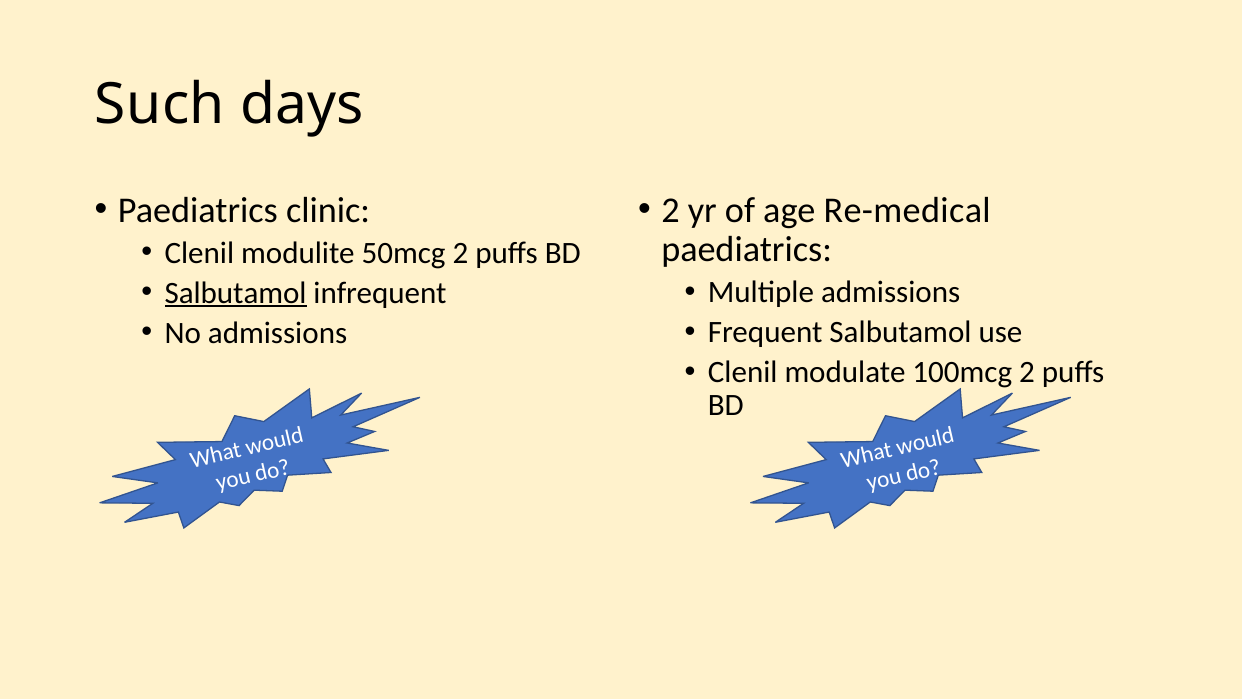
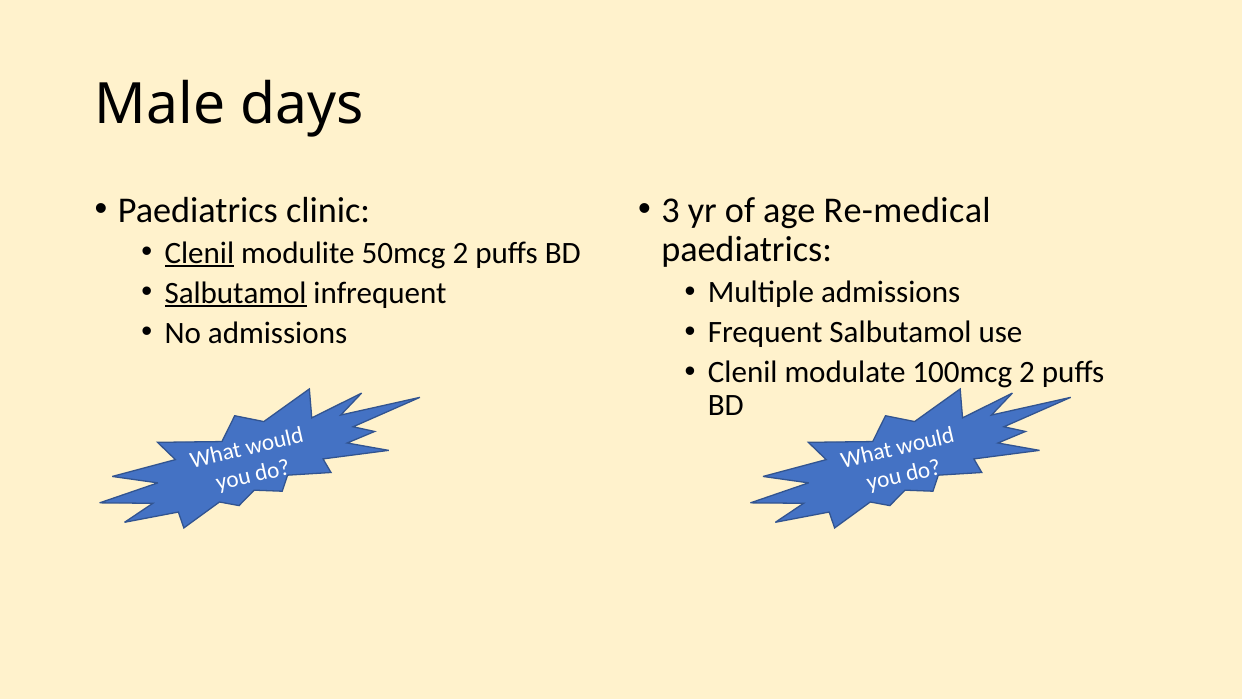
Such: Such -> Male (160, 104)
2: 2 -> 3 (671, 210)
Clenil underline: none -> present (199, 253)
